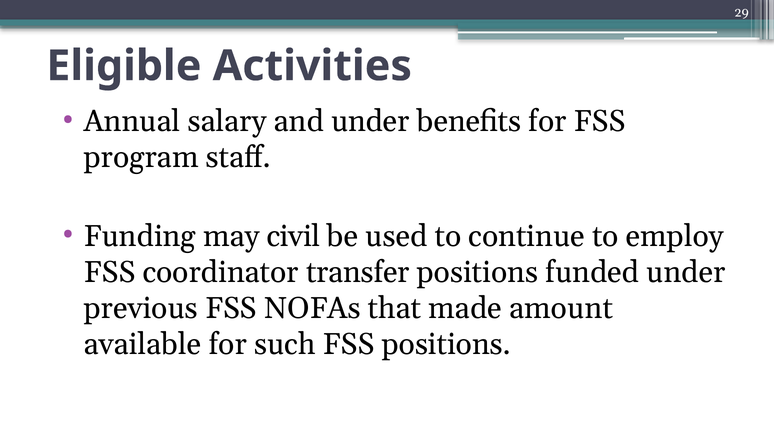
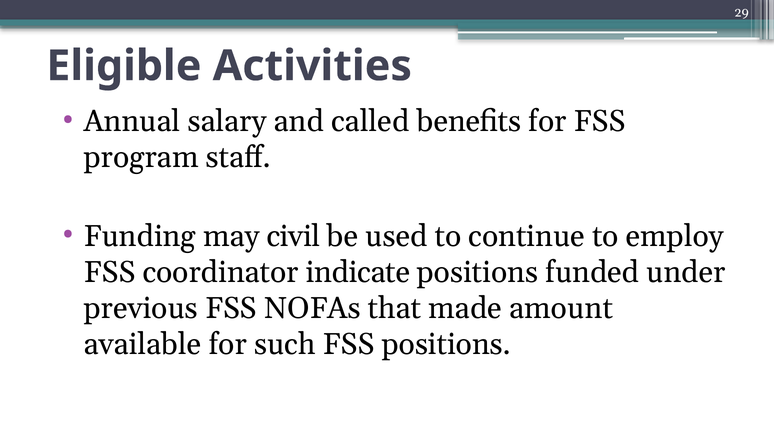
and under: under -> called (370, 121)
transfer: transfer -> indicate (358, 272)
